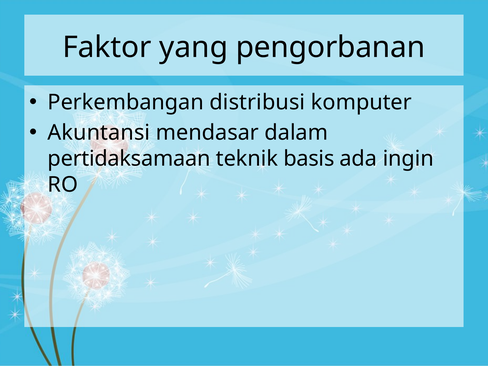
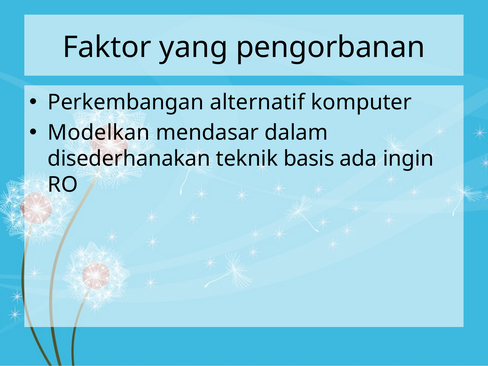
distribusi: distribusi -> alternatif (257, 102)
Akuntansi: Akuntansi -> Modelkan (99, 133)
pertidaksamaan: pertidaksamaan -> disederhanakan (129, 159)
